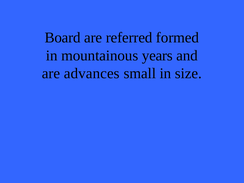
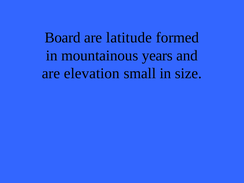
referred: referred -> latitude (129, 38)
advances: advances -> elevation (92, 73)
